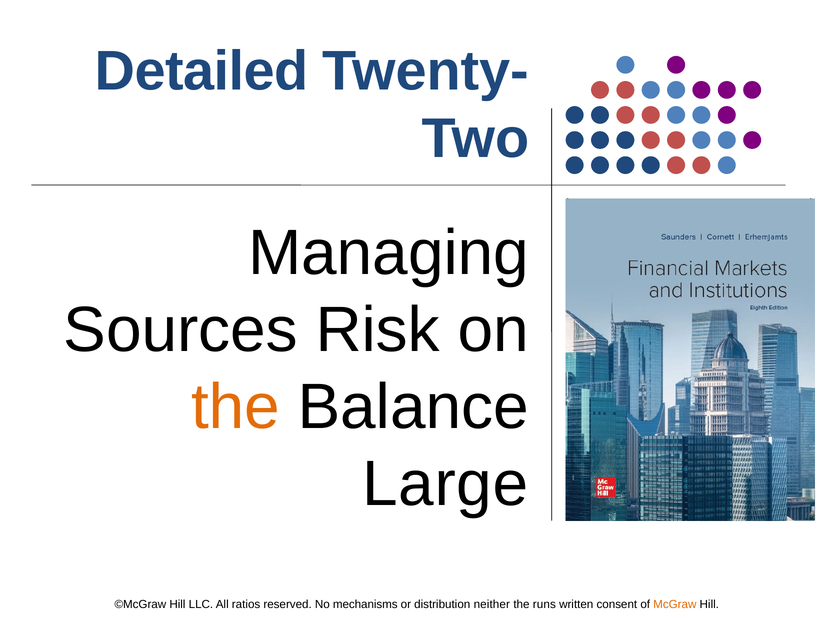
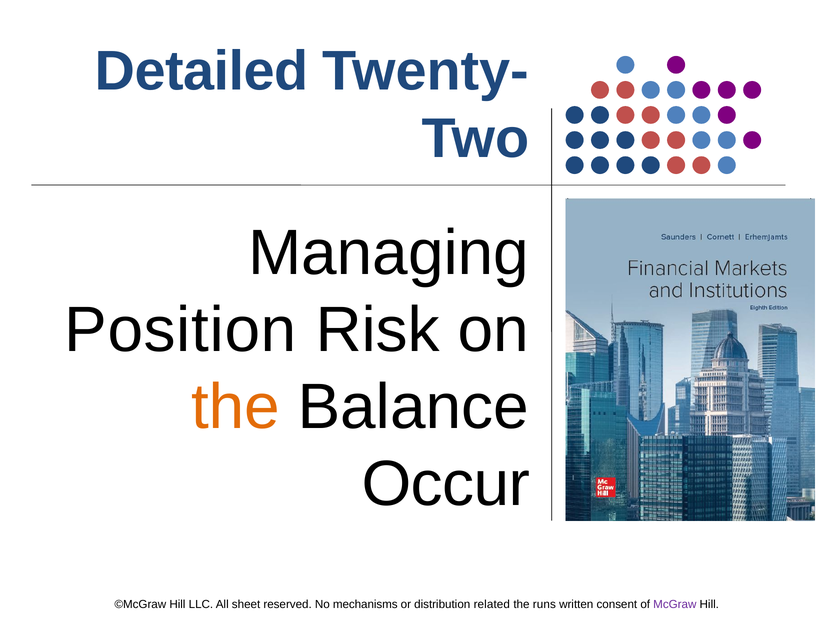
Sources: Sources -> Position (180, 330)
Large: Large -> Occur (446, 483)
ratios: ratios -> sheet (246, 604)
neither: neither -> related (492, 604)
McGraw colour: orange -> purple (675, 604)
